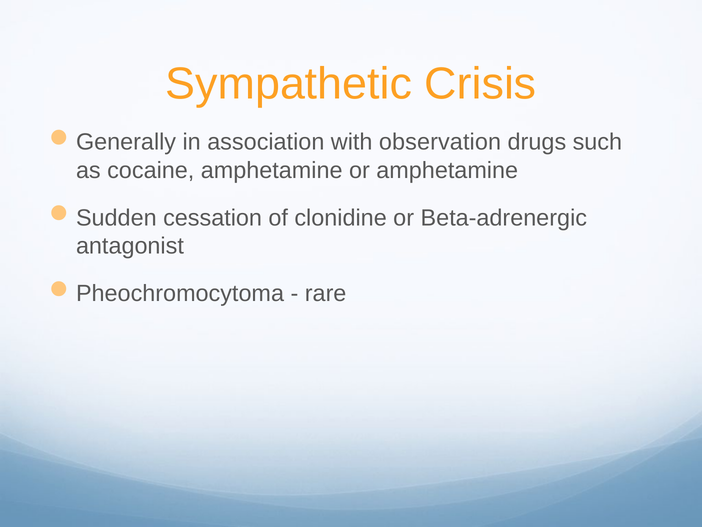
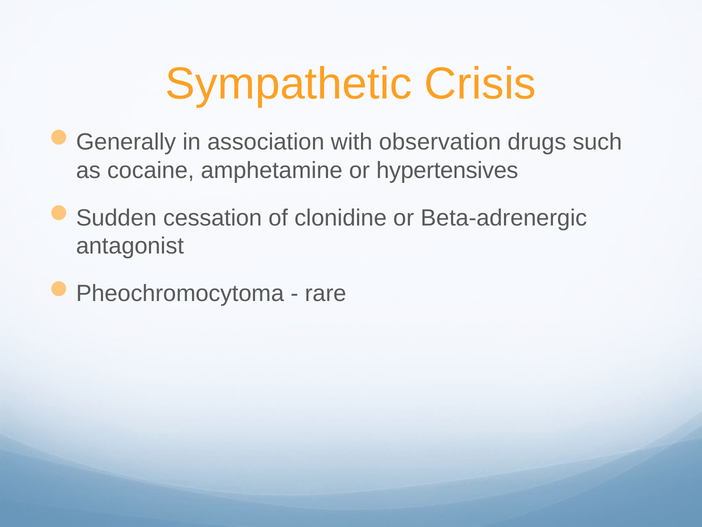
or amphetamine: amphetamine -> hypertensives (447, 170)
